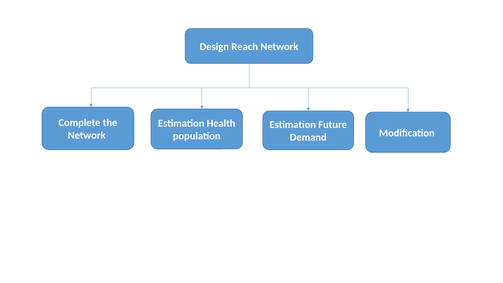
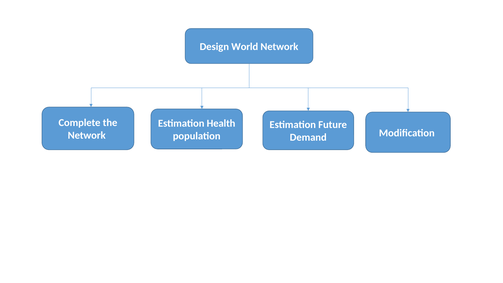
Reach: Reach -> World (245, 47)
